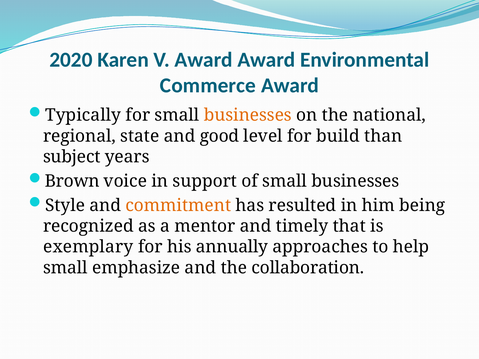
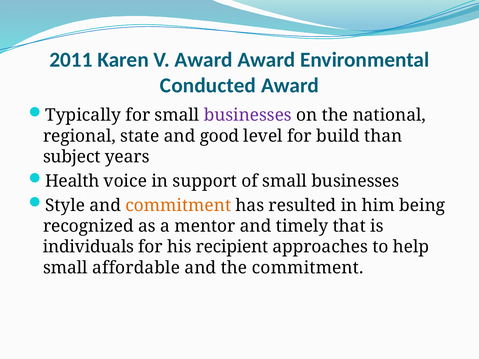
2020: 2020 -> 2011 (71, 60)
Commerce: Commerce -> Conducted (208, 85)
businesses colour: orange -> purple (248, 115)
Brown: Brown -> Health (72, 181)
exemplary: exemplary -> individuals (88, 247)
annually: annually -> recipient (232, 247)
emphasize: emphasize -> affordable (136, 268)
the collaboration: collaboration -> commitment (308, 268)
